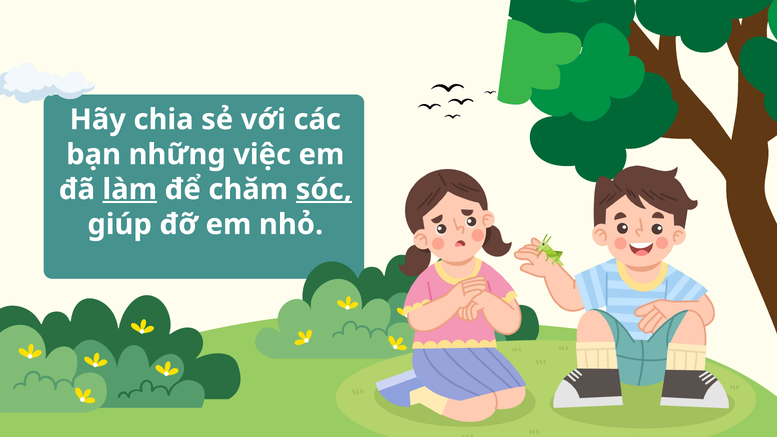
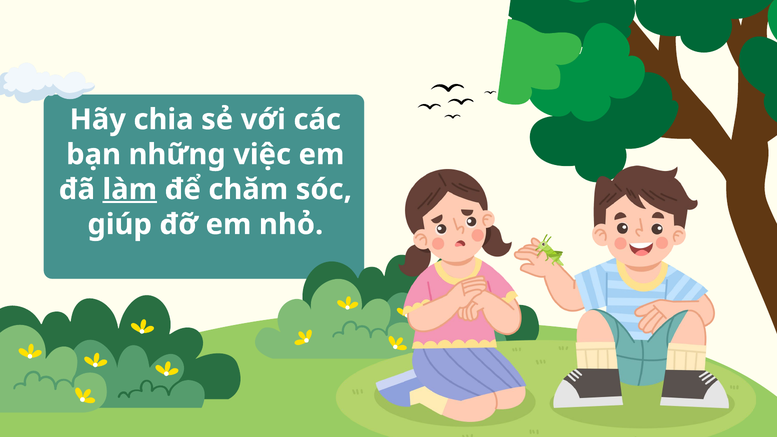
sóc underline: present -> none (324, 190)
